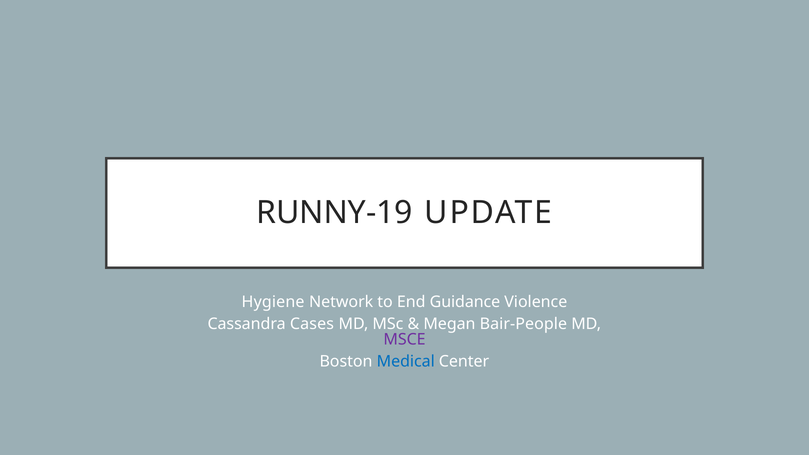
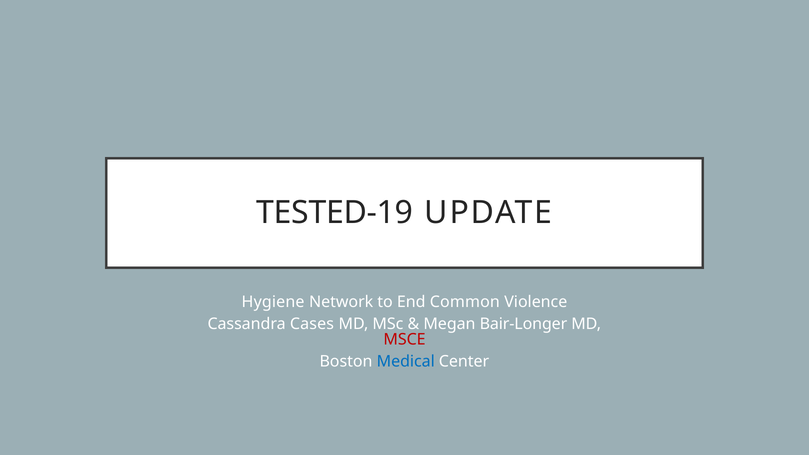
RUNNY-19: RUNNY-19 -> TESTED-19 (335, 213)
Guidance: Guidance -> Common (465, 302)
Bair-People: Bair-People -> Bair-Longer (523, 324)
MSCE colour: purple -> red (405, 339)
